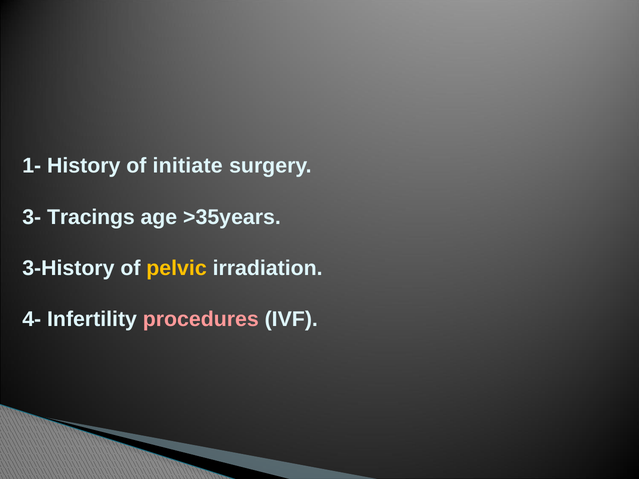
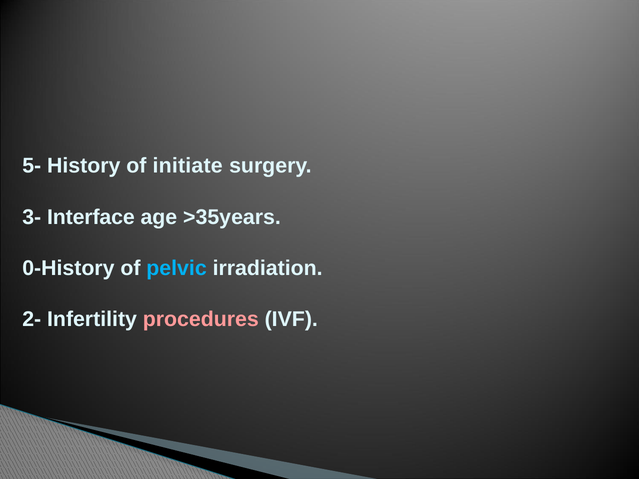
1-: 1- -> 5- (32, 166)
Tracings: Tracings -> Interface (91, 217)
3-History: 3-History -> 0-History (68, 268)
pelvic colour: yellow -> light blue (177, 268)
4-: 4- -> 2- (32, 319)
